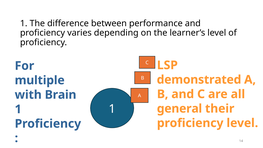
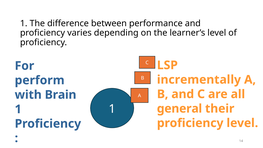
demonstrated: demonstrated -> incrementally (199, 80)
multiple: multiple -> perform (40, 80)
